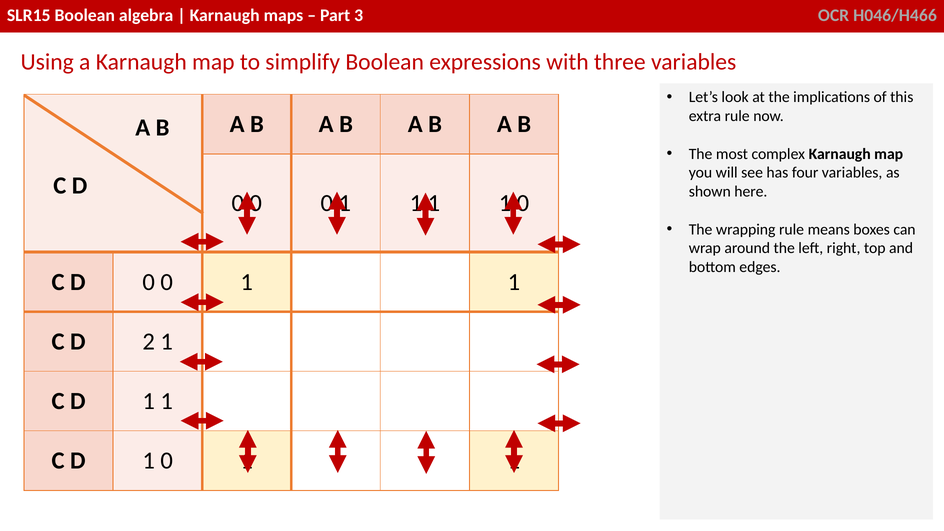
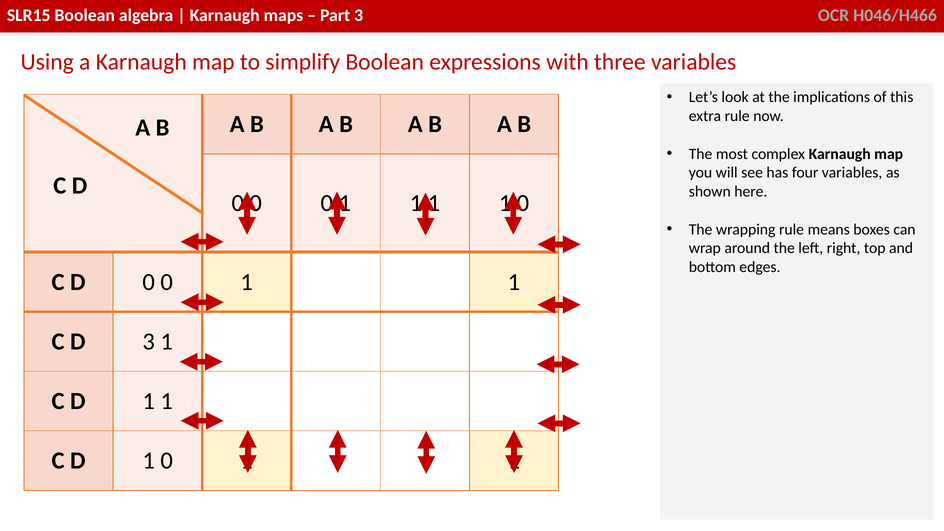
D 2: 2 -> 3 (149, 342)
